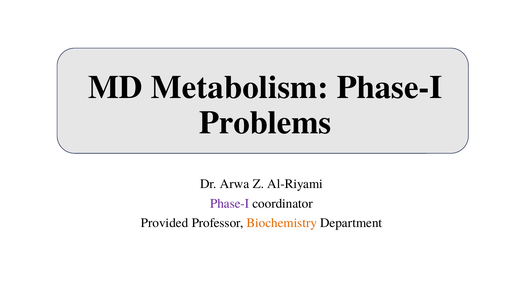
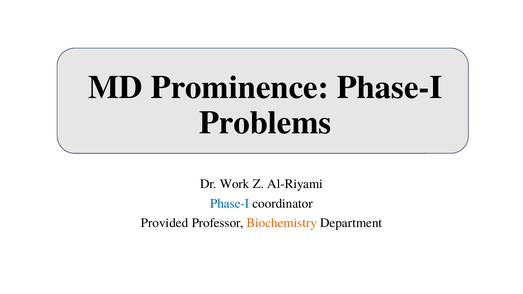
Metabolism: Metabolism -> Prominence (240, 87)
Arwa: Arwa -> Work (235, 184)
Phase-I colour: purple -> blue (230, 204)
